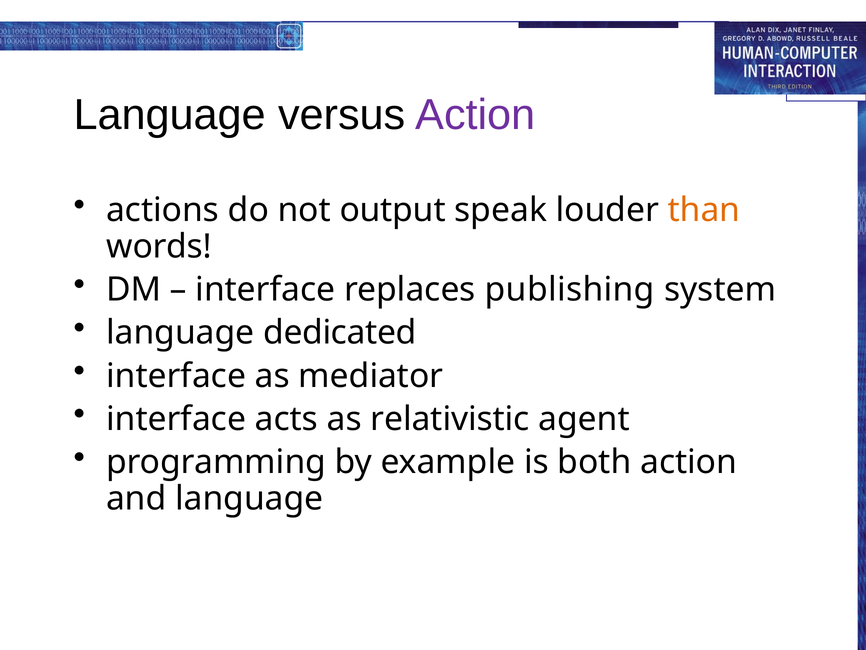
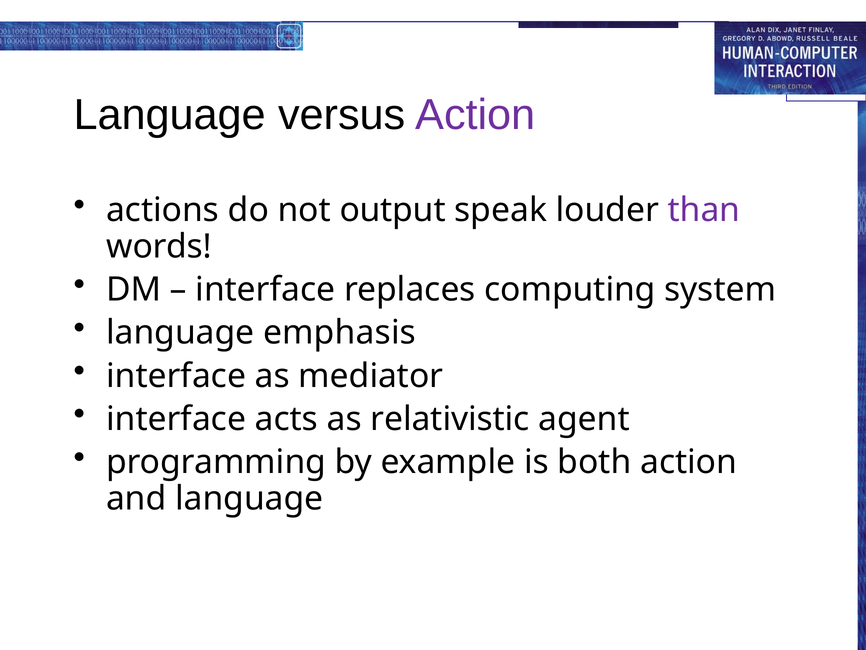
than colour: orange -> purple (704, 210)
publishing: publishing -> computing (570, 289)
dedicated: dedicated -> emphasis (340, 333)
